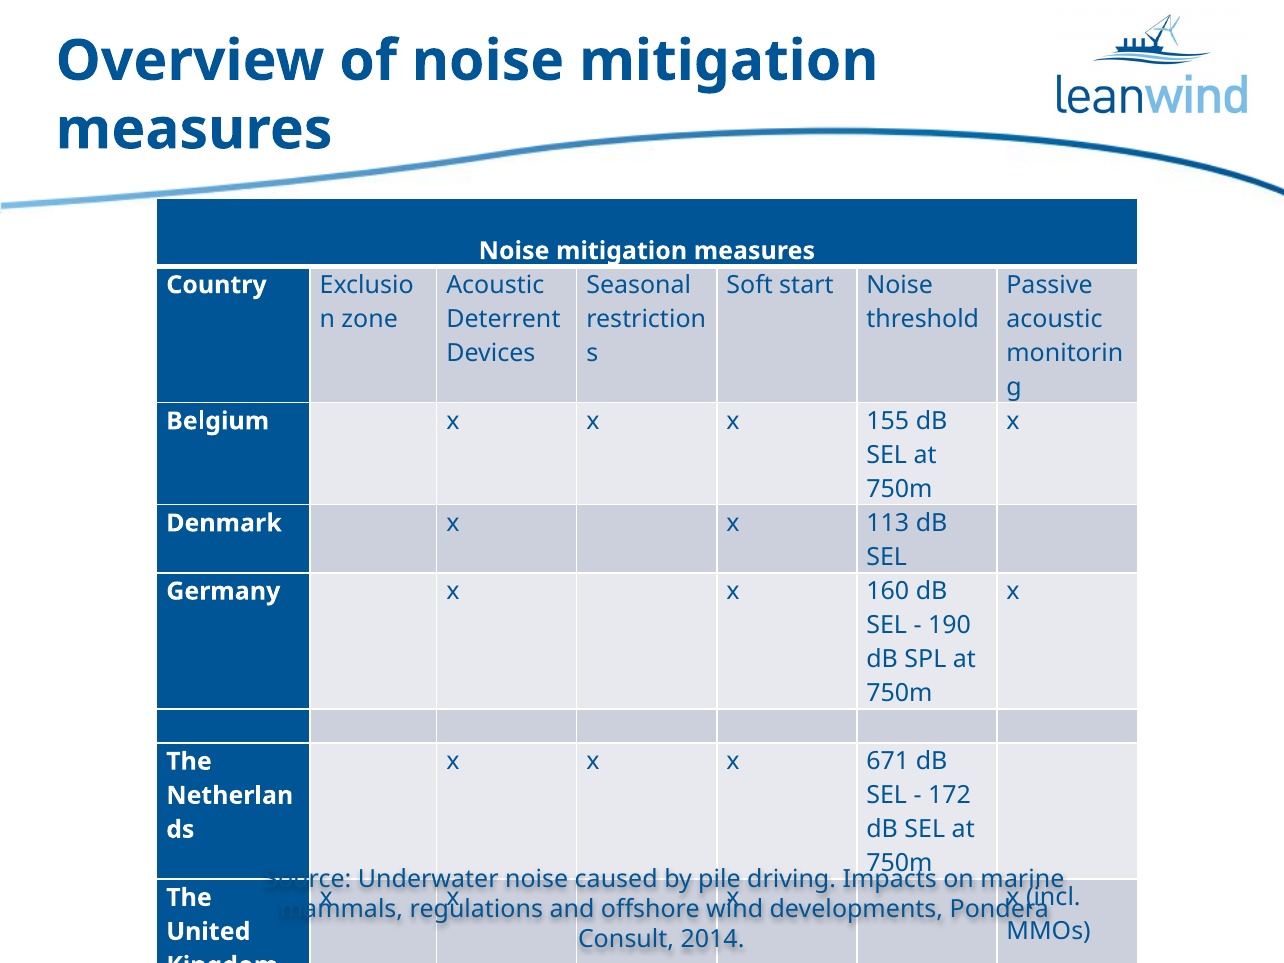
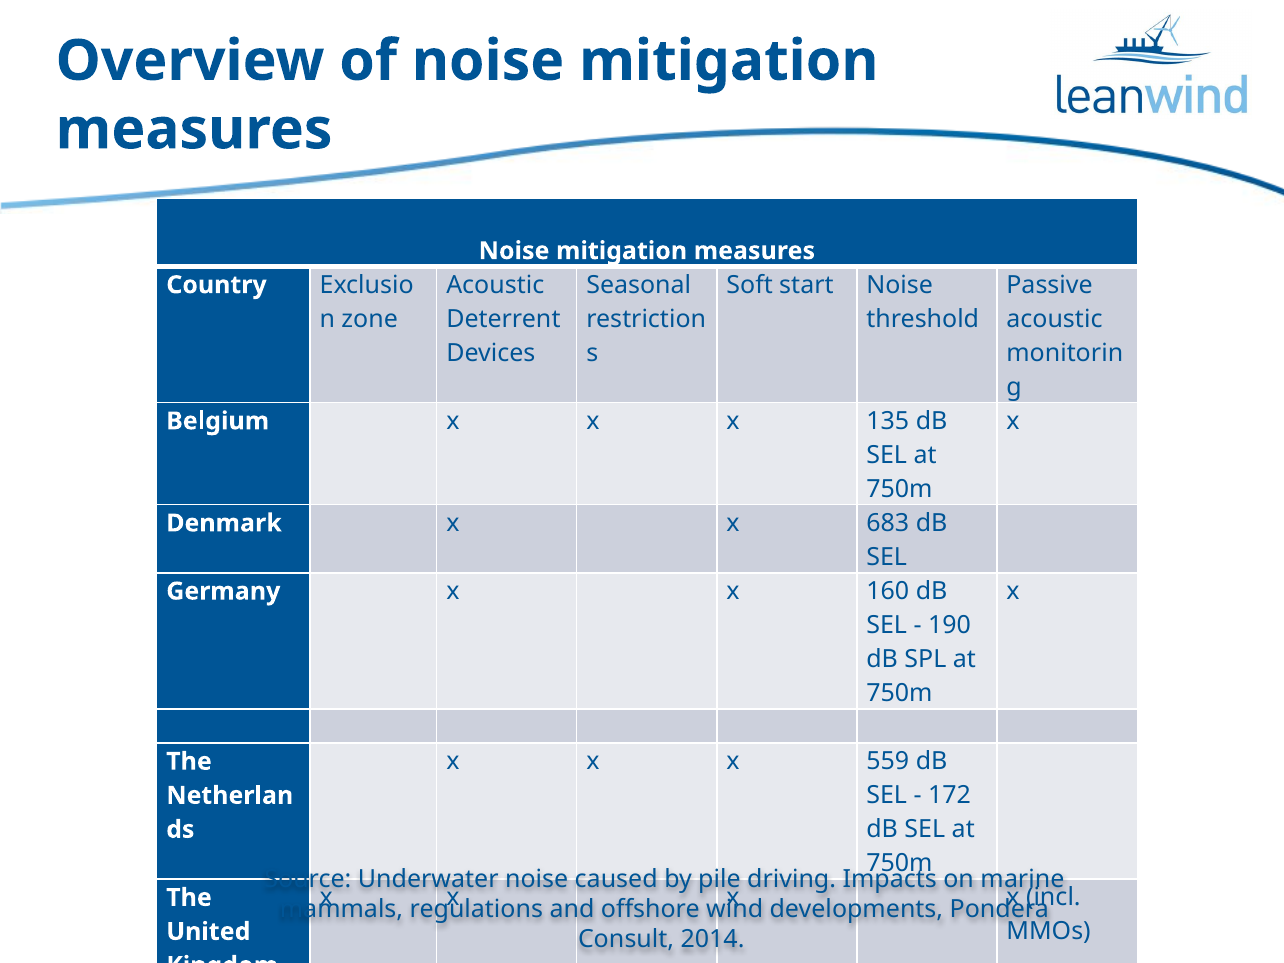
155: 155 -> 135 (888, 421)
113: 113 -> 683 (888, 523)
671: 671 -> 559 (888, 762)
